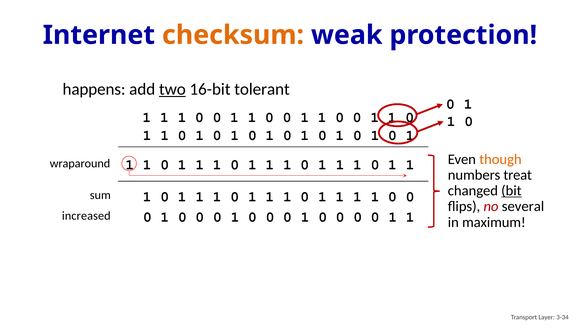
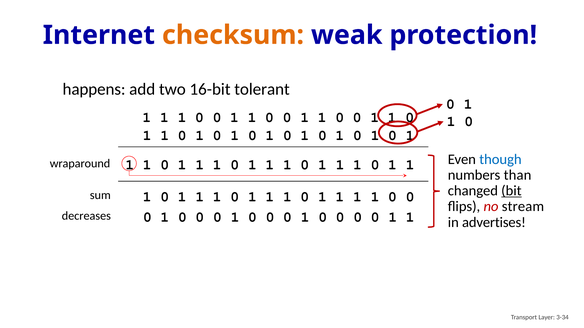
two underline: present -> none (172, 89)
though colour: orange -> blue (500, 159)
treat: treat -> than (518, 175)
several: several -> stream (523, 207)
increased: increased -> decreases (86, 216)
maximum: maximum -> advertises (494, 223)
